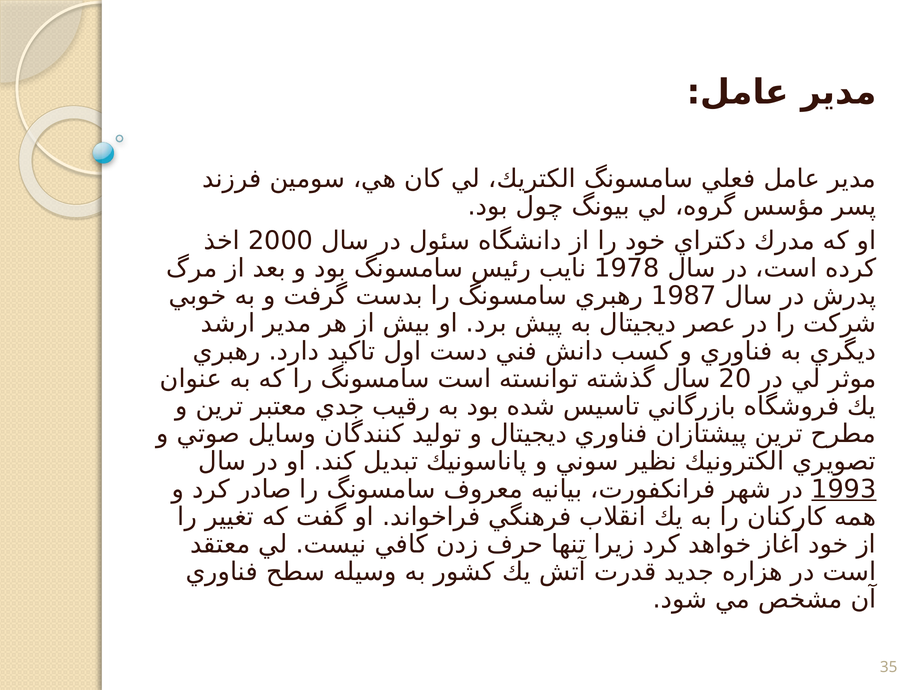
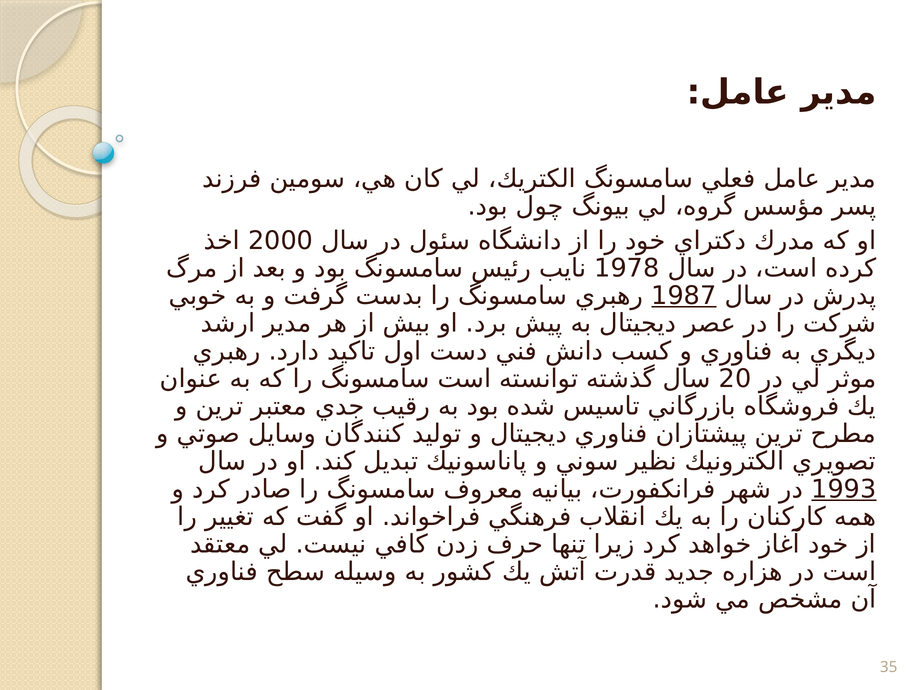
1987 underline: none -> present (684, 296)
